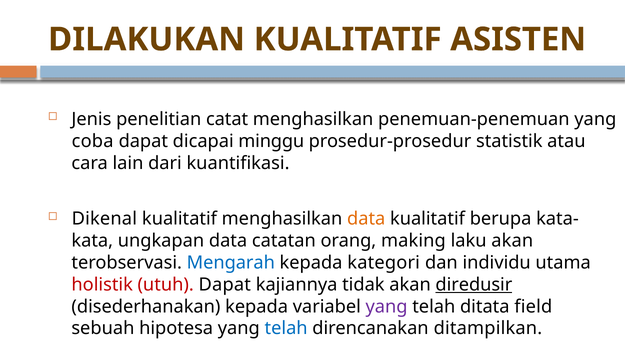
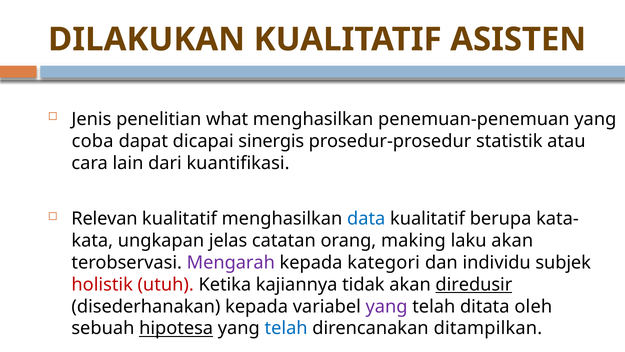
catat: catat -> what (227, 119)
minggu: minggu -> sinergis (271, 141)
Dikenal: Dikenal -> Relevan (104, 219)
data colour: orange -> blue (366, 219)
ungkapan data: data -> jelas (228, 241)
Mengarah colour: blue -> purple (231, 262)
utama: utama -> subjek (563, 262)
utuh Dapat: Dapat -> Ketika (225, 284)
field: field -> oleh (533, 306)
hipotesa underline: none -> present (176, 328)
